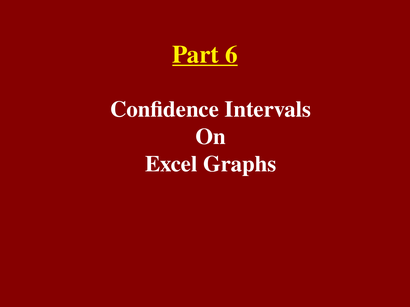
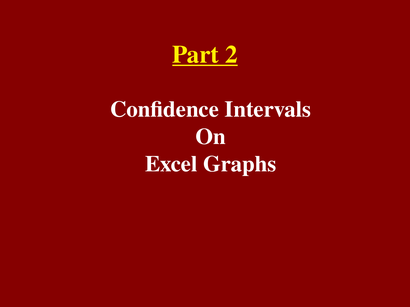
6: 6 -> 2 (231, 55)
